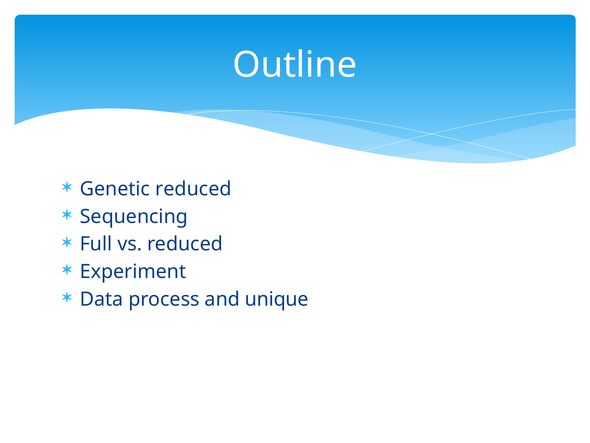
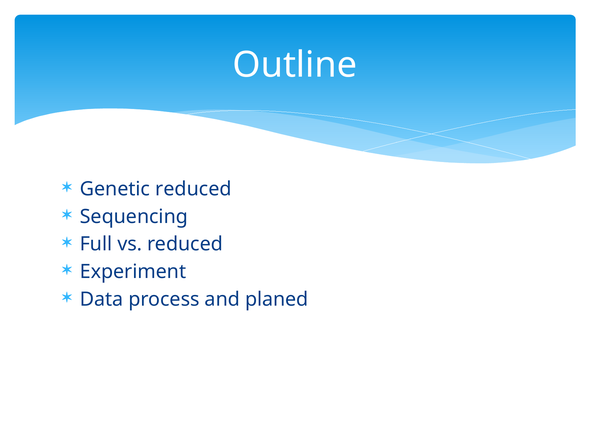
unique: unique -> planed (277, 299)
